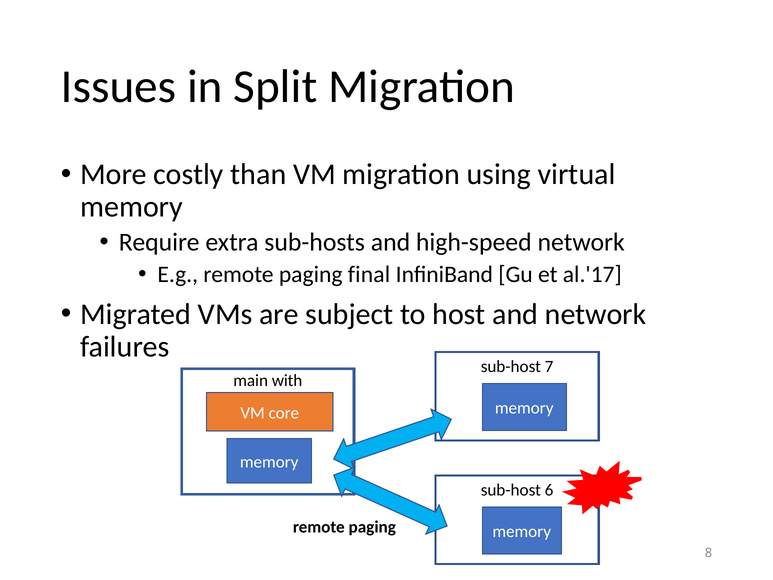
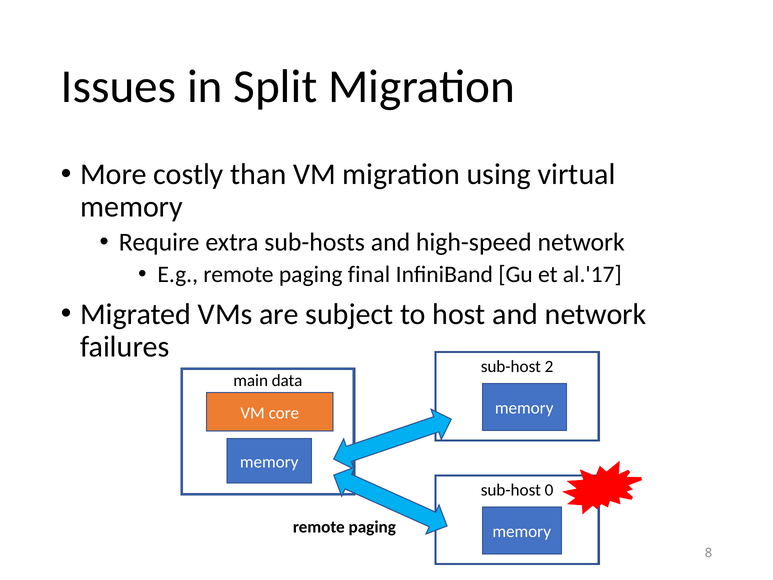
7: 7 -> 2 (549, 366)
with: with -> data (287, 380)
6: 6 -> 0 (549, 490)
